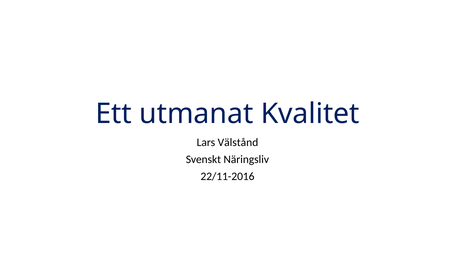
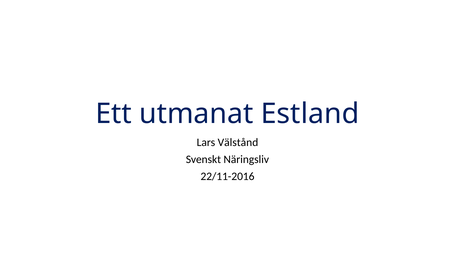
Kvalitet: Kvalitet -> Estland (310, 114)
